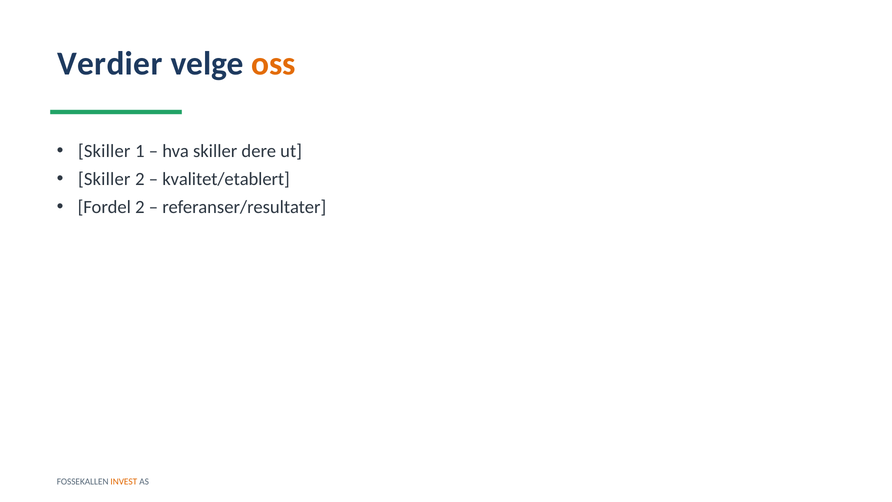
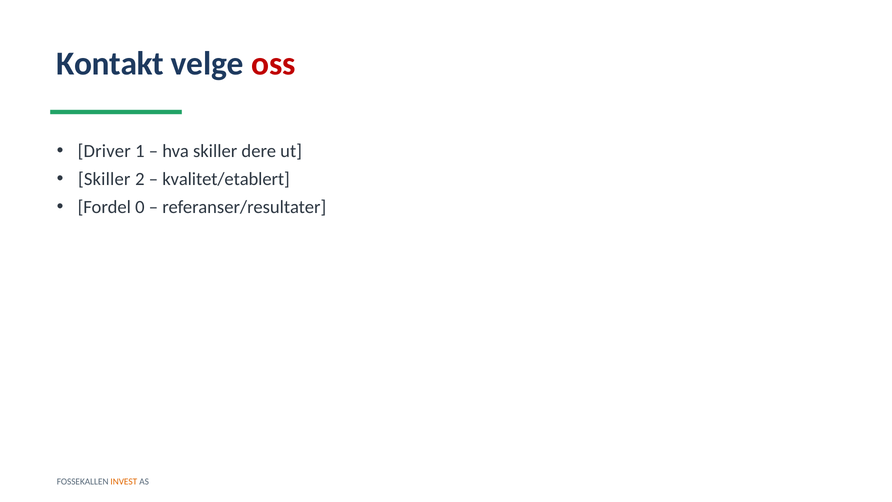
Verdier: Verdier -> Kontakt (110, 64)
oss colour: orange -> red (273, 64)
Skiller: Skiller -> Driver (104, 151)
Fordel 2: 2 -> 0 (140, 207)
